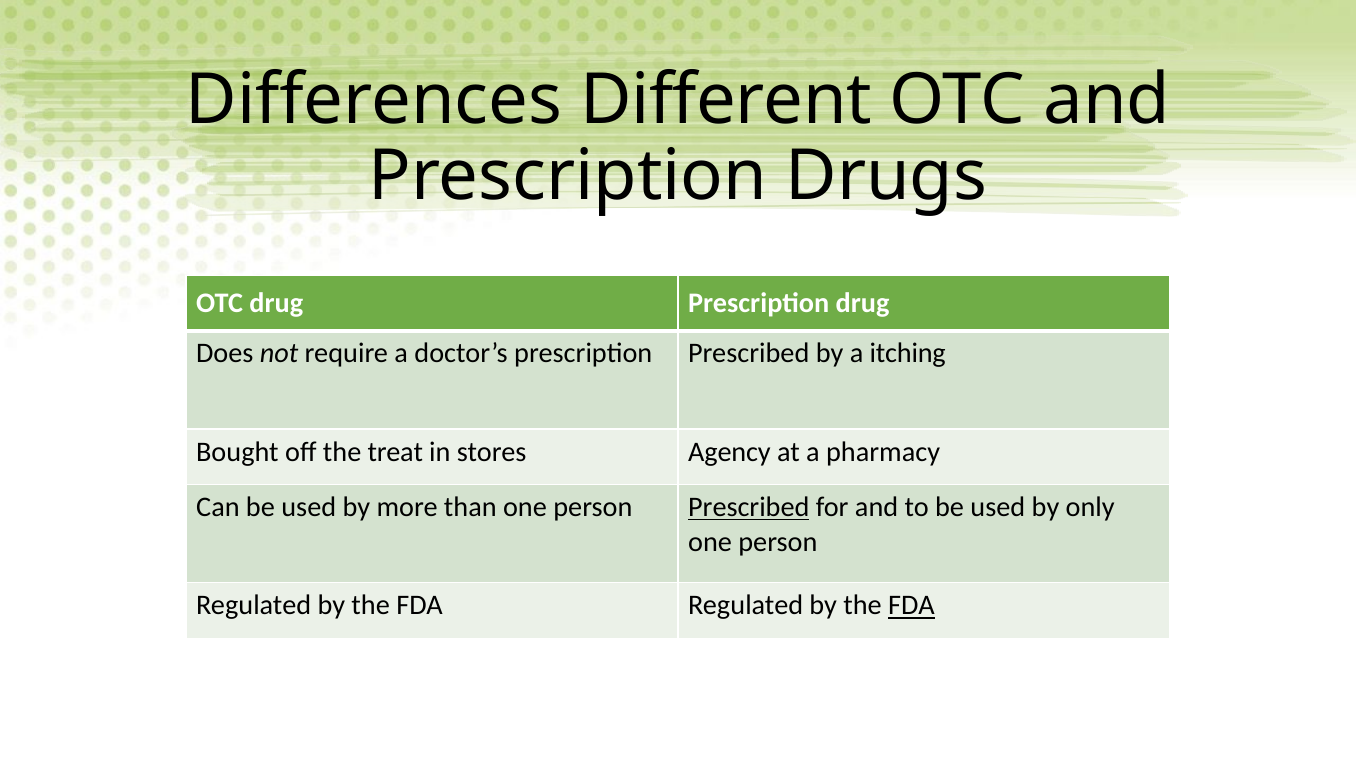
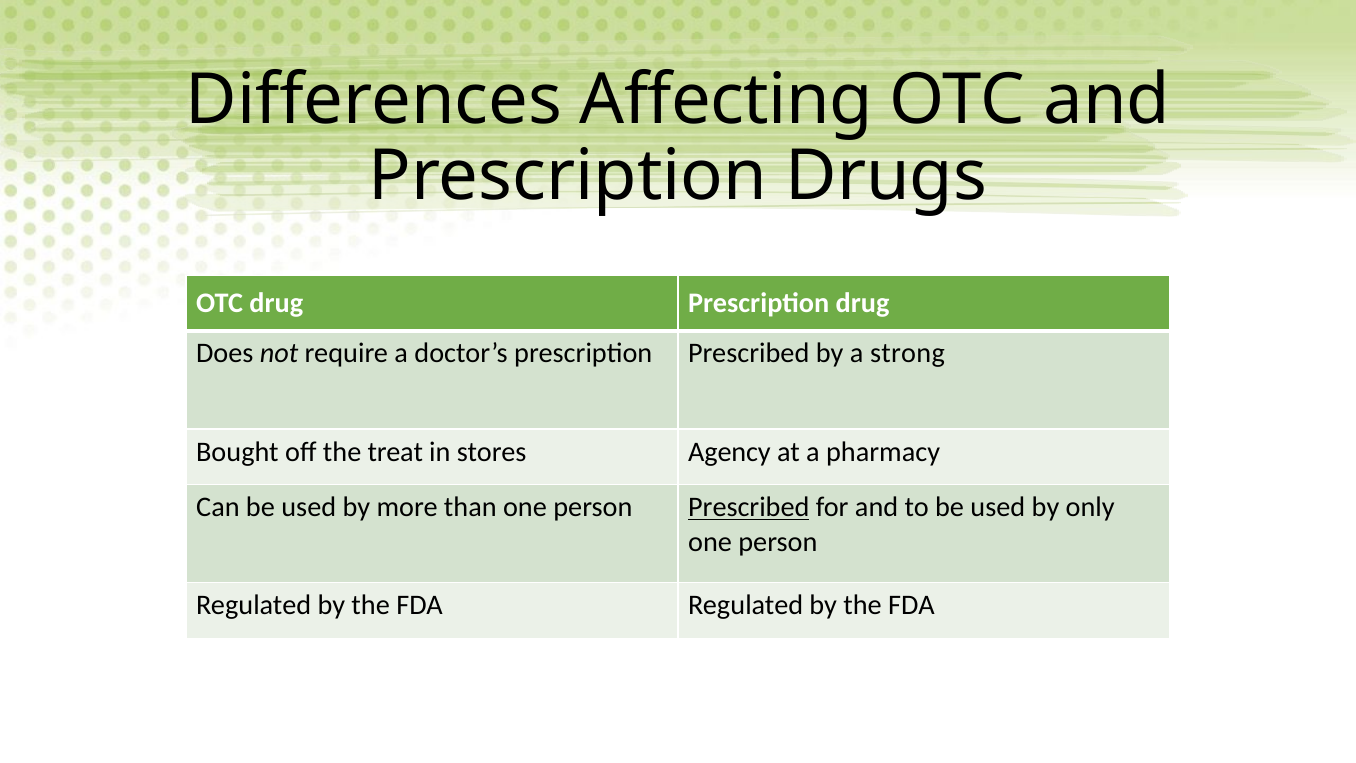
Different: Different -> Affecting (726, 100)
itching: itching -> strong (907, 353)
FDA underline: present -> none (911, 605)
